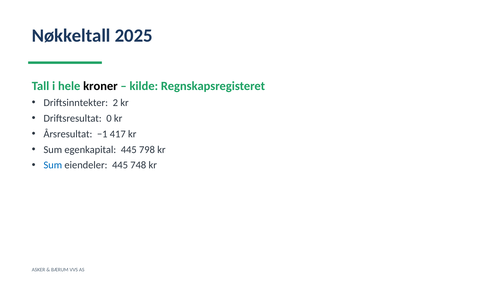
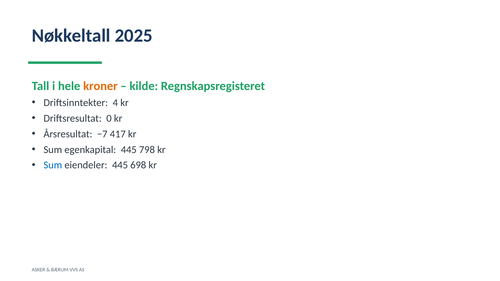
kroner colour: black -> orange (100, 86)
2: 2 -> 4 (115, 103)
−1: −1 -> −7 (102, 134)
748: 748 -> 698 (138, 165)
